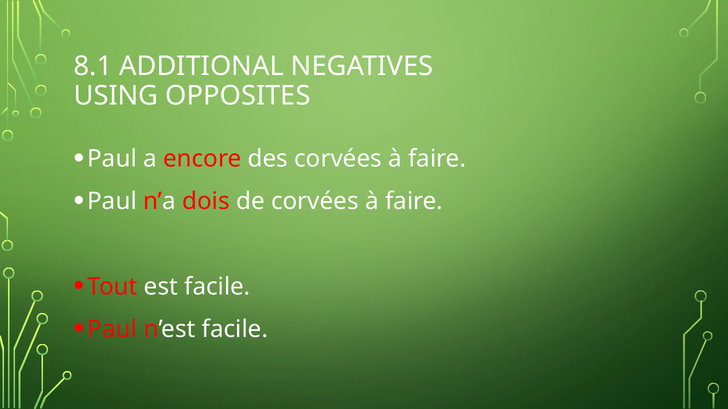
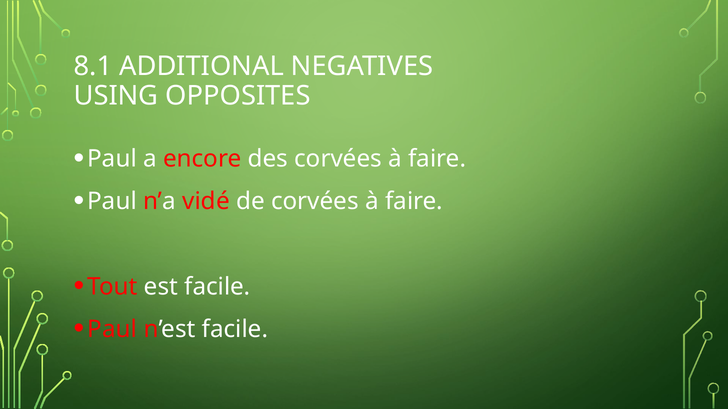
dois: dois -> vidé (206, 202)
